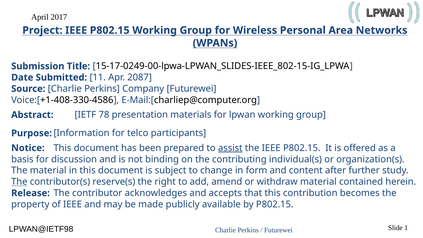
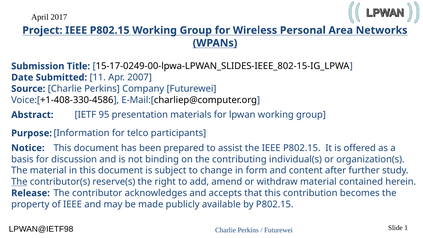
2087: 2087 -> 2007 (140, 77)
78: 78 -> 95 (104, 115)
assist underline: present -> none (230, 148)
